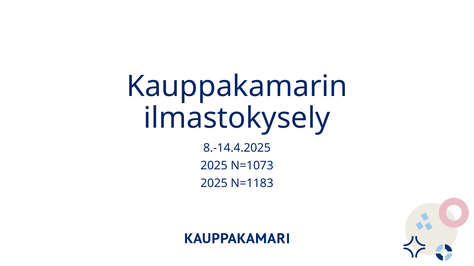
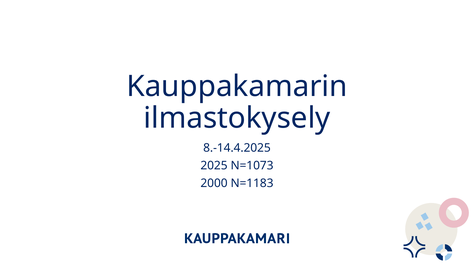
2025: 2025 -> 2000 (214, 184)
